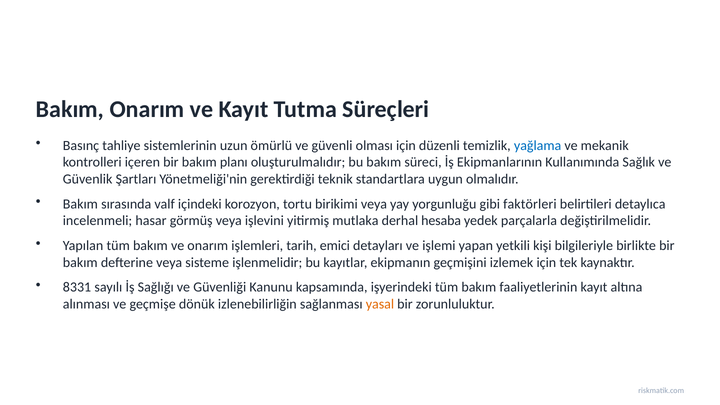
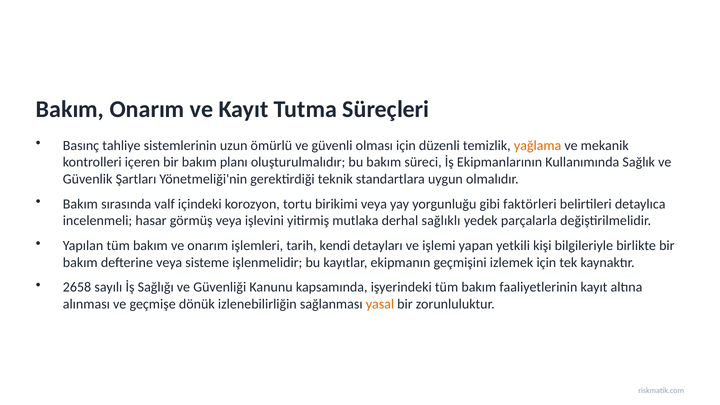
yağlama colour: blue -> orange (538, 146)
hesaba: hesaba -> sağlıklı (441, 221)
emici: emici -> kendi (335, 246)
8331: 8331 -> 2658 (77, 287)
